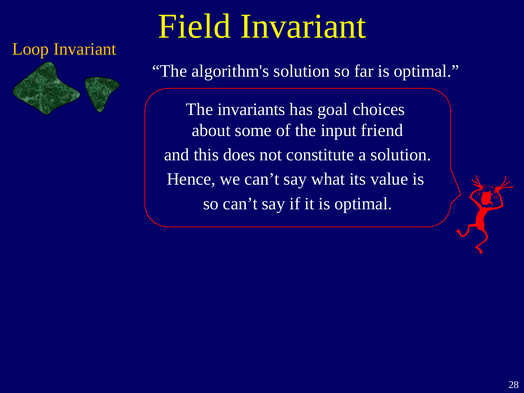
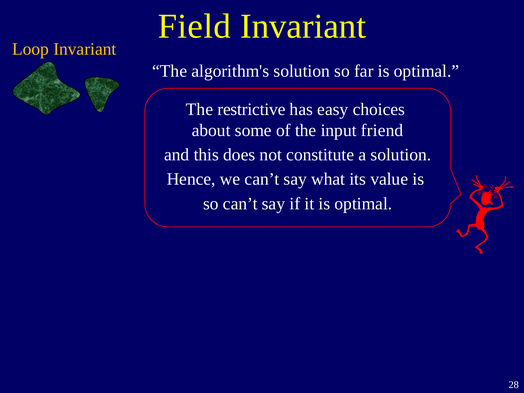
invariants: invariants -> restrictive (251, 109)
goal: goal -> easy (333, 109)
